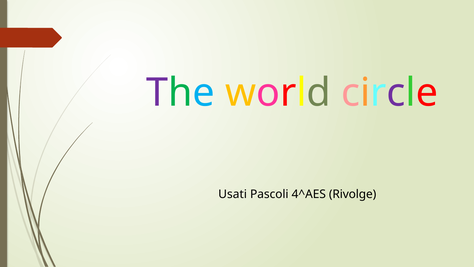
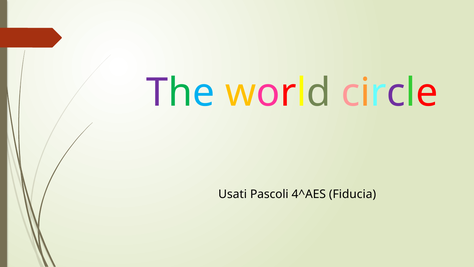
Rivolge: Rivolge -> Fiducia (353, 194)
